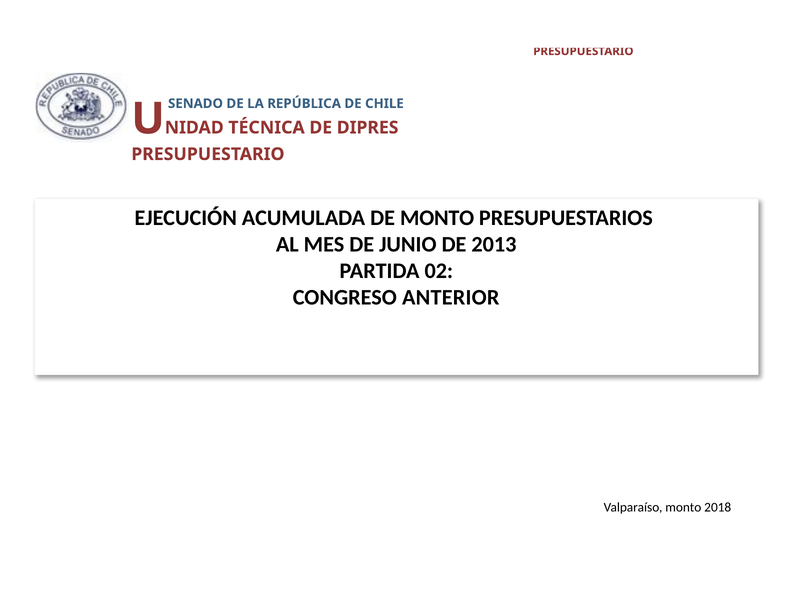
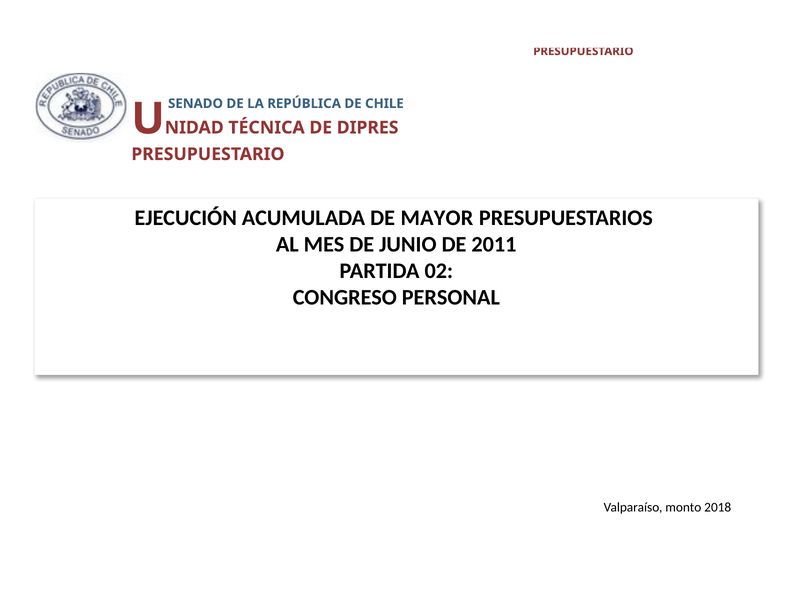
DE MONTO: MONTO -> MAYOR (437, 218)
2013: 2013 -> 2011 (494, 244)
ANTERIOR: ANTERIOR -> PERSONAL (451, 298)
